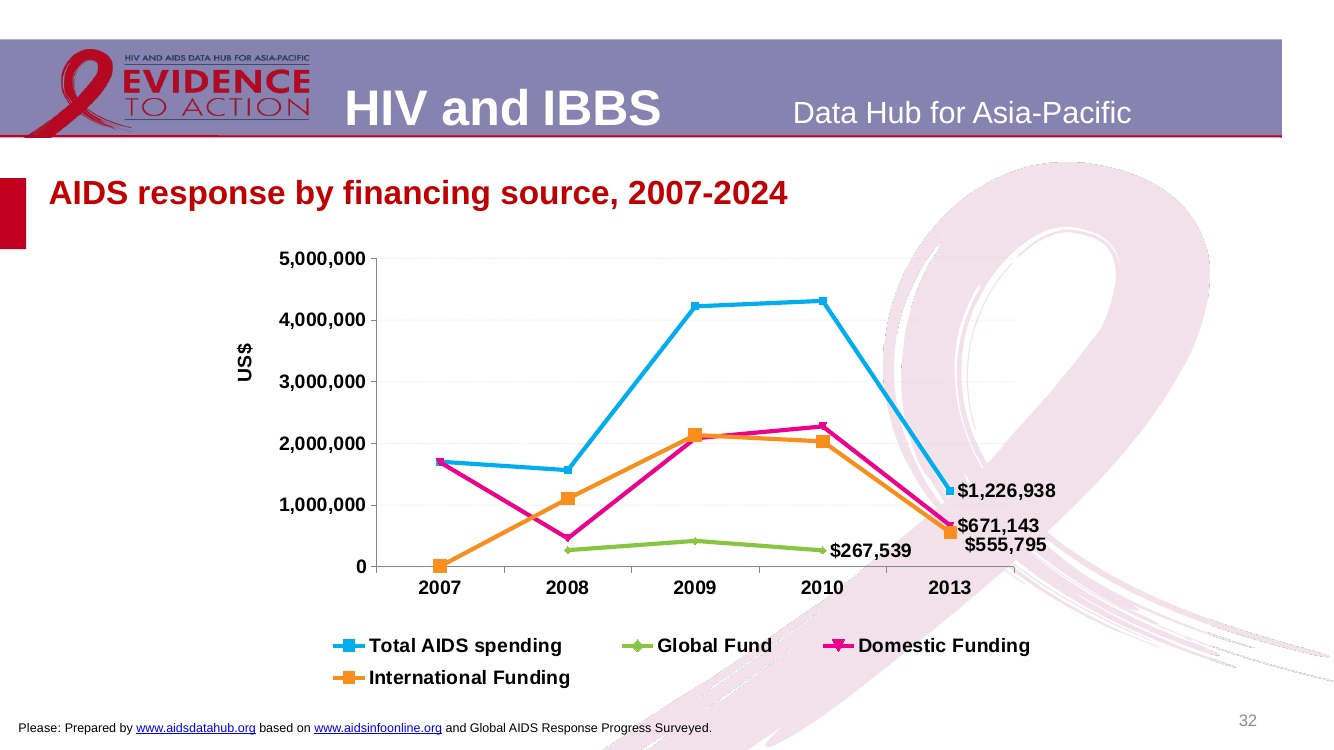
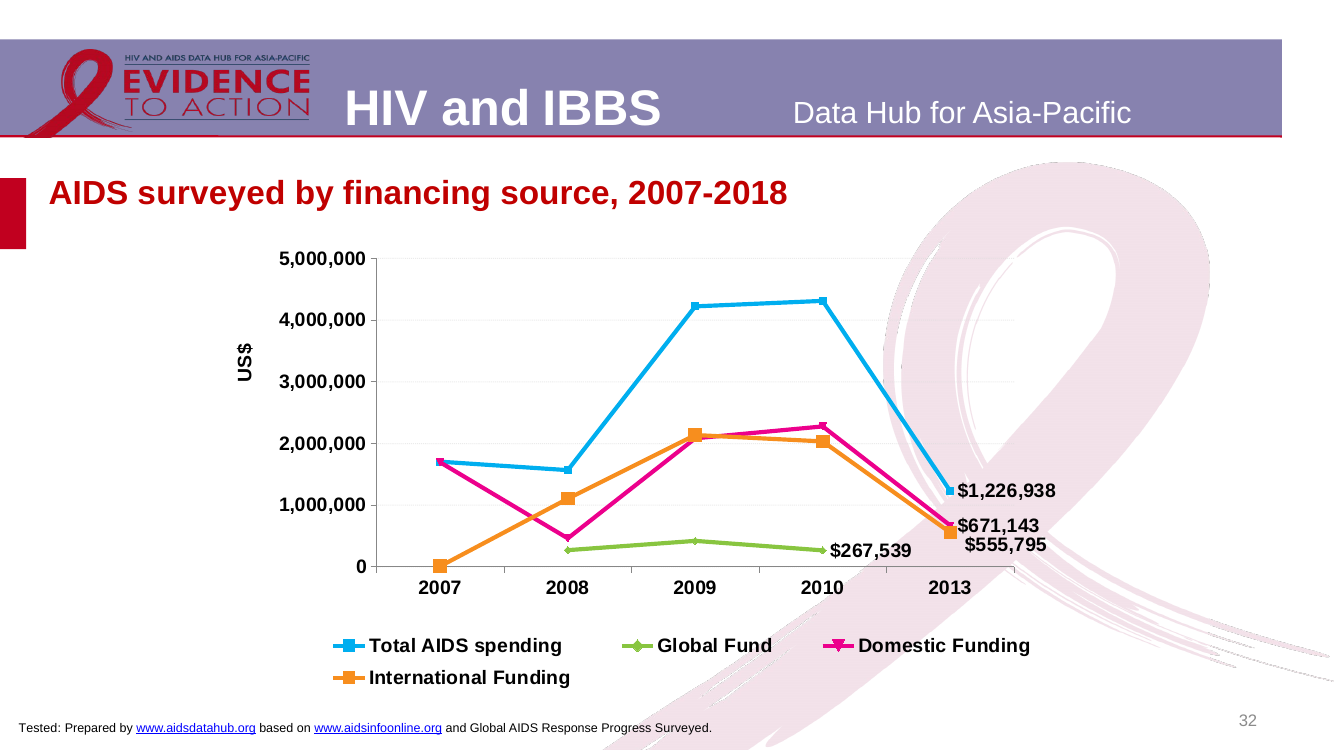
response: response -> surveyed (211, 193)
2007-2024: 2007-2024 -> 2007-2018 (708, 193)
Please: Please -> Tested (40, 728)
